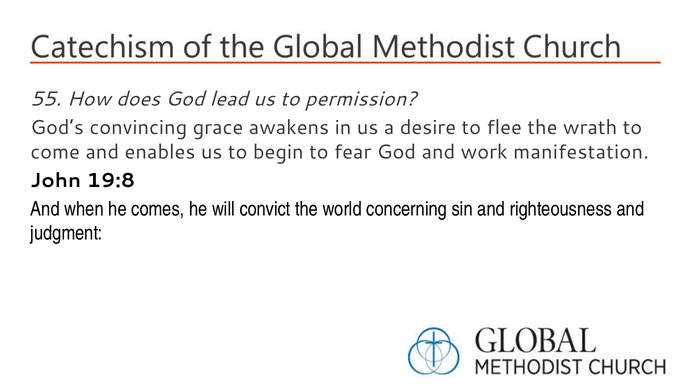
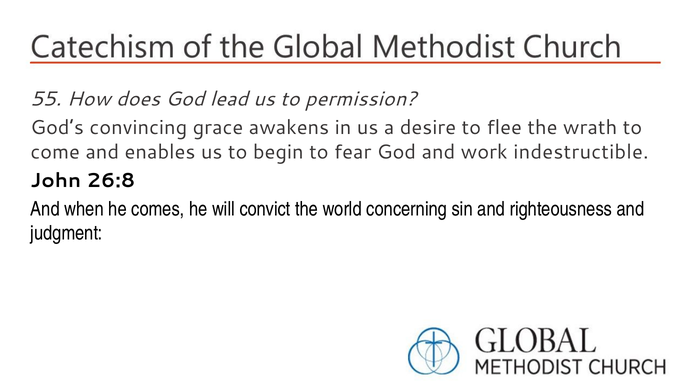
manifestation: manifestation -> indestructible (581, 152)
19:8: 19:8 -> 26:8 (111, 180)
